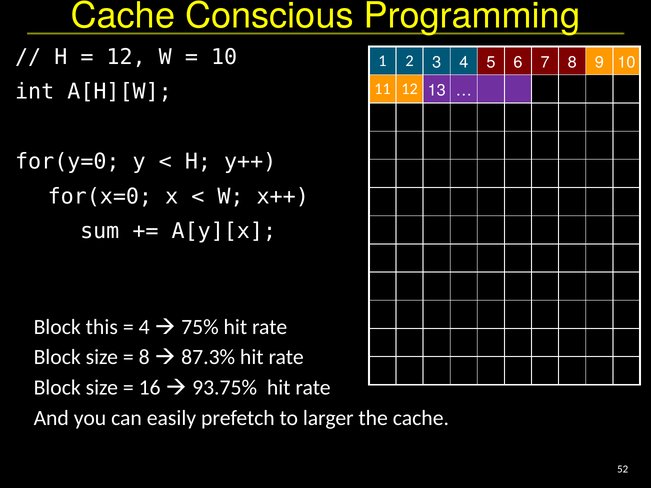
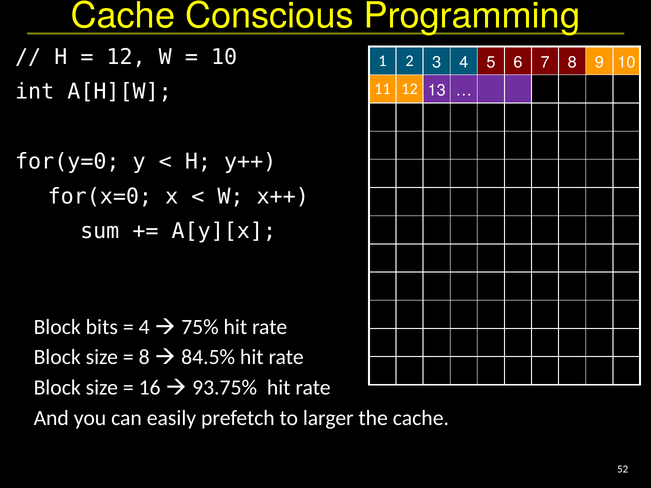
this: this -> bits (102, 327)
87.3%: 87.3% -> 84.5% (208, 357)
